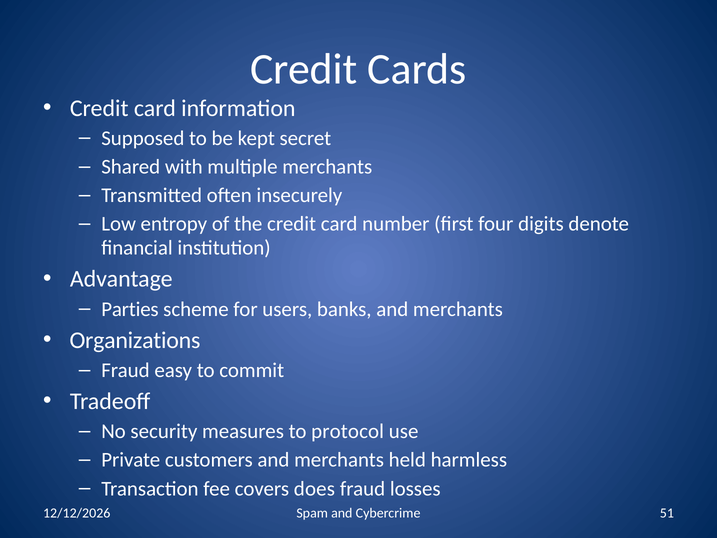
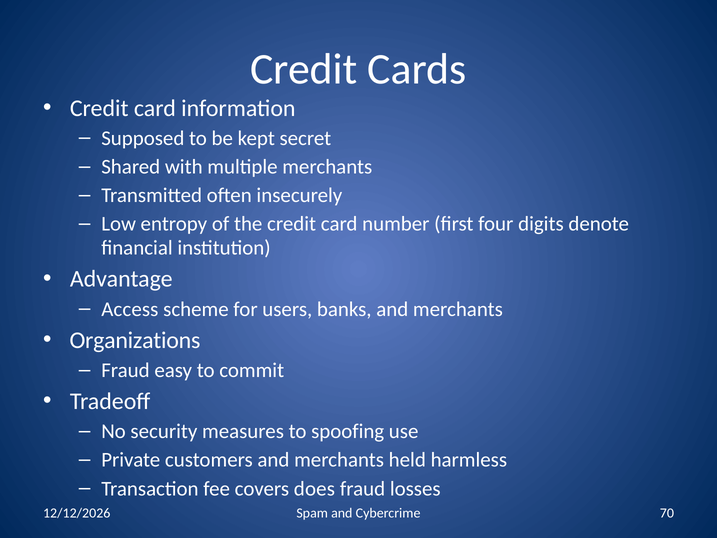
Parties: Parties -> Access (130, 309)
protocol: protocol -> spoofing (348, 431)
51: 51 -> 70 (667, 513)
